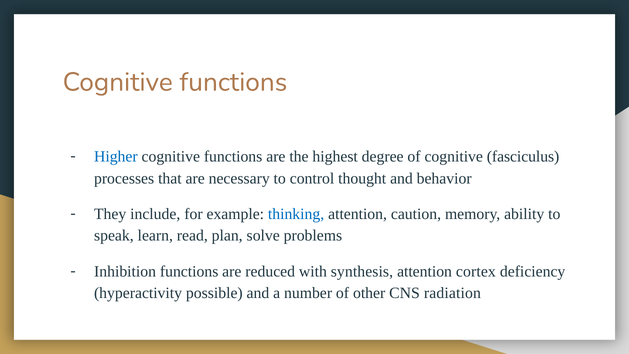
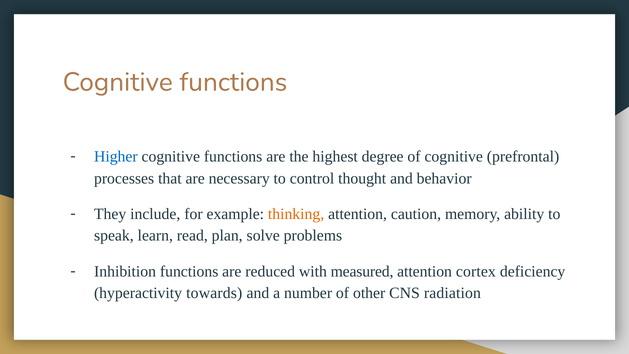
fasciculus: fasciculus -> prefrontal (523, 157)
thinking colour: blue -> orange (296, 214)
synthesis: synthesis -> measured (362, 271)
possible: possible -> towards (214, 293)
